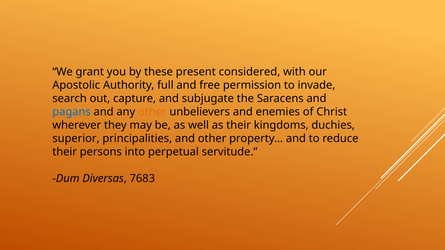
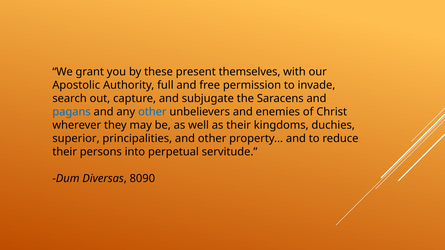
considered: considered -> themselves (250, 72)
other colour: orange -> blue (152, 112)
7683: 7683 -> 8090 (142, 179)
